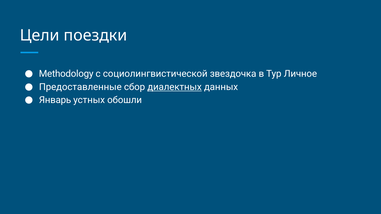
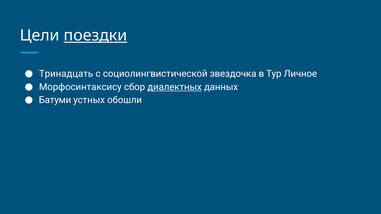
поездки underline: none -> present (95, 35)
Methodology: Methodology -> Тринадцать (66, 74)
Предоставленные: Предоставленные -> Морфосинтаксису (80, 87)
Январь: Январь -> Батуми (55, 100)
